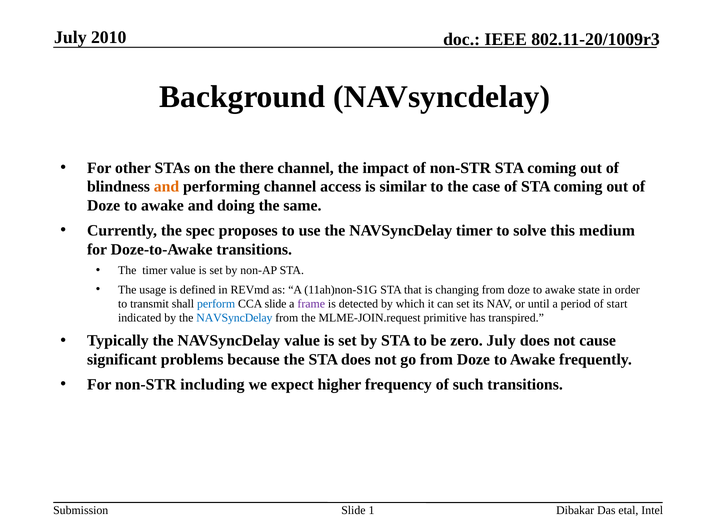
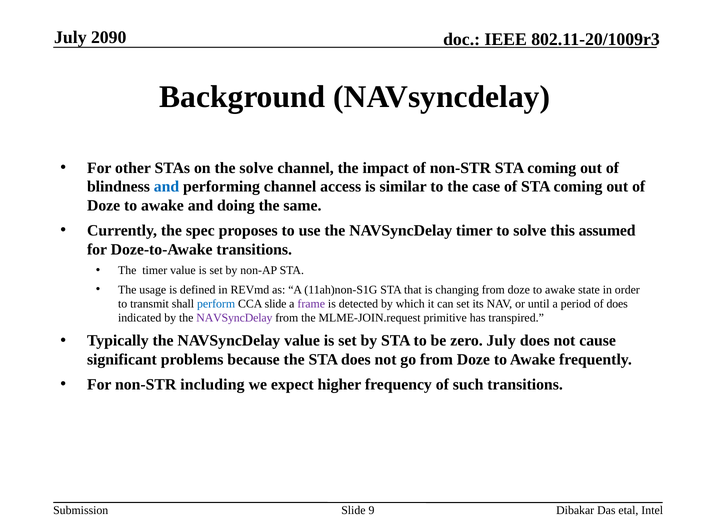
2010: 2010 -> 2090 (109, 38)
the there: there -> solve (256, 168)
and colour: orange -> blue (167, 187)
medium: medium -> assumed (607, 231)
of start: start -> does (617, 304)
NAVSyncDelay colour: blue -> purple (234, 318)
1: 1 -> 9 (371, 511)
